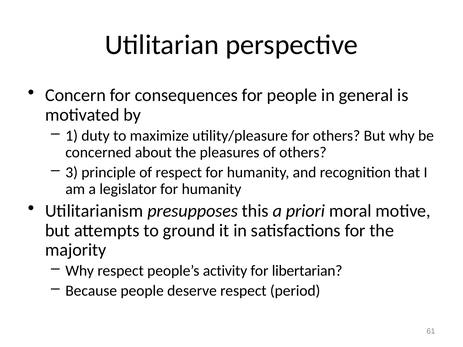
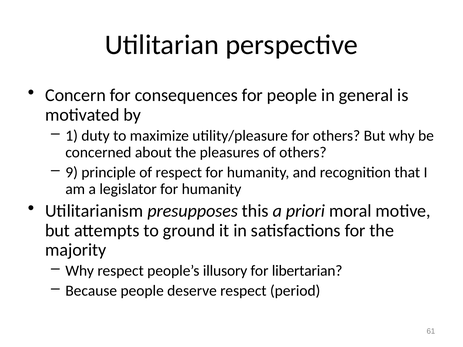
3: 3 -> 9 (72, 172)
activity: activity -> illusory (225, 271)
